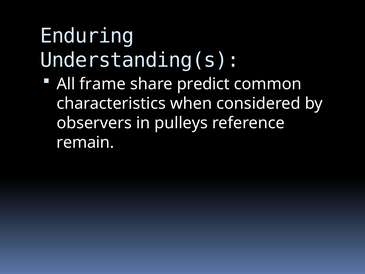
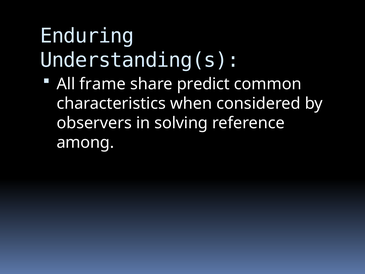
pulleys: pulleys -> solving (181, 123)
remain: remain -> among (85, 142)
